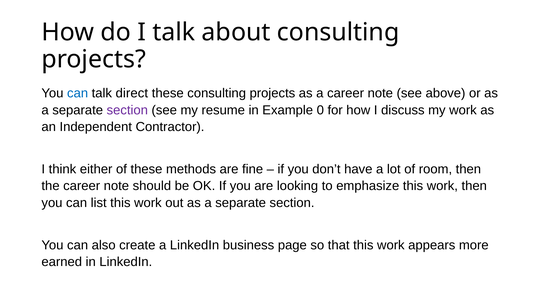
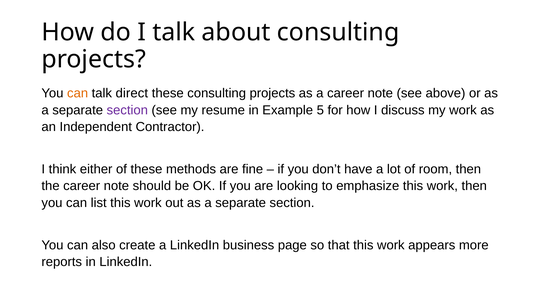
can colour: blue -> orange (78, 93)
0: 0 -> 5 (320, 110)
earned: earned -> reports (62, 262)
